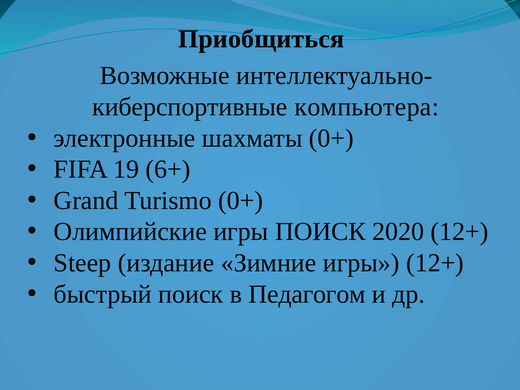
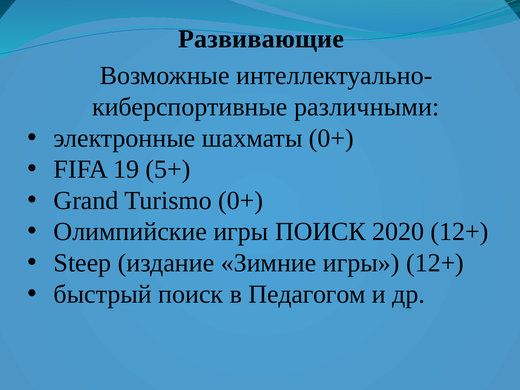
Приобщиться: Приобщиться -> Развивающие (261, 39)
компьютера: компьютера -> различными (367, 107)
6+: 6+ -> 5+ (168, 169)
